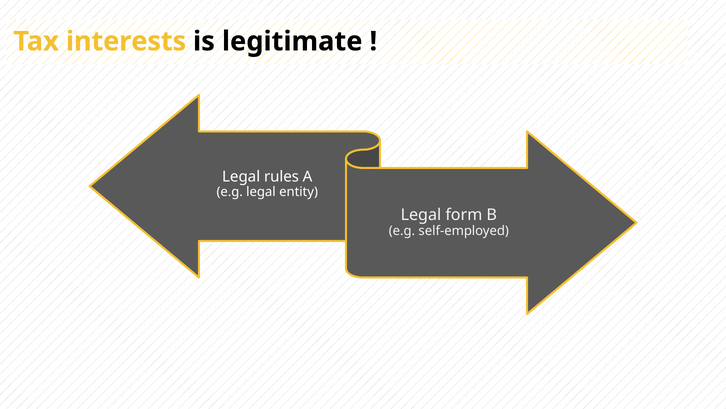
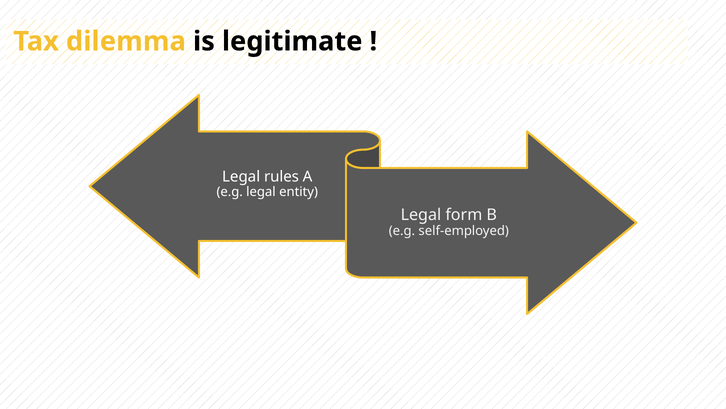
interests: interests -> dilemma (126, 41)
